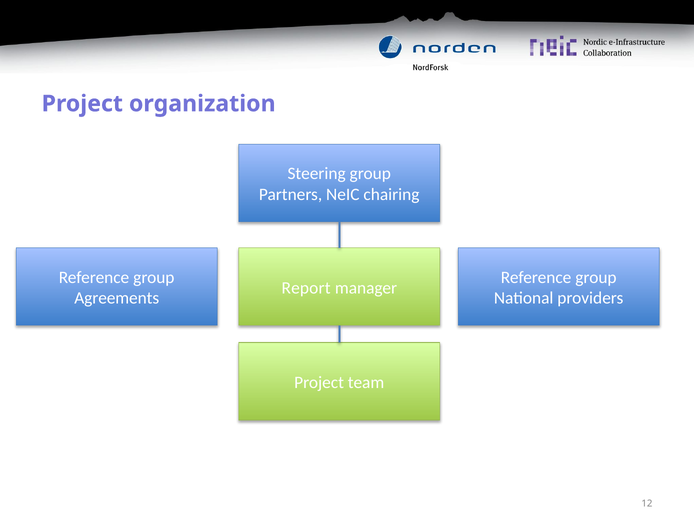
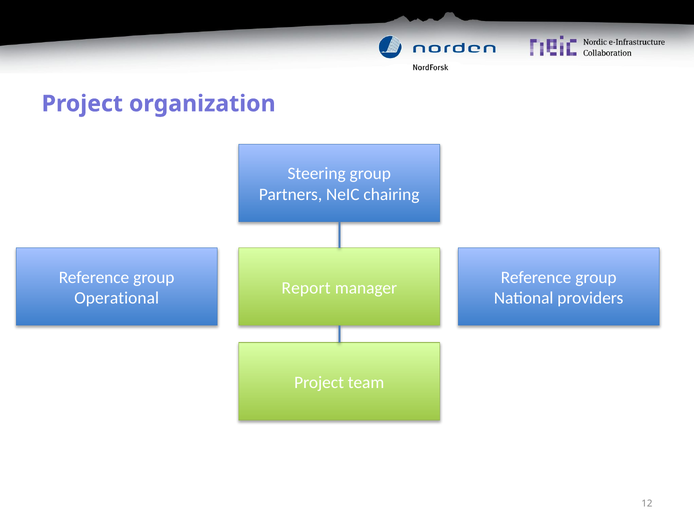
Agreements: Agreements -> Operational (117, 298)
